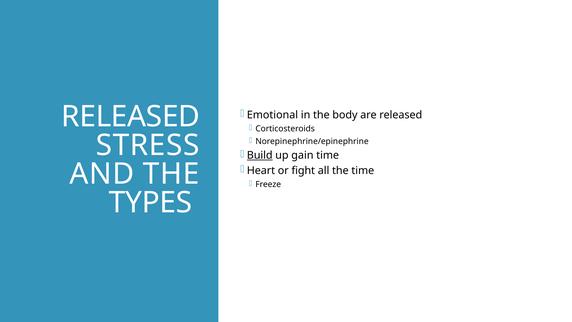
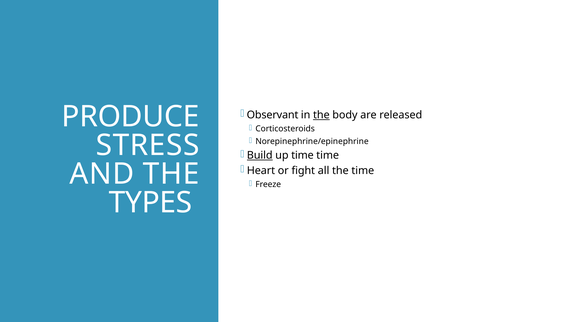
RELEASED: RELEASED -> PRODUCE (131, 117)
Emotional: Emotional -> Observant (273, 115)
the underline: none -> present (321, 115)
up gain: gain -> time (302, 155)
